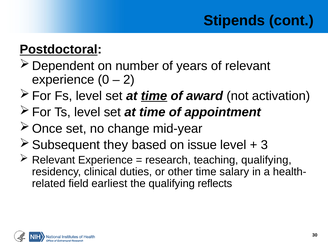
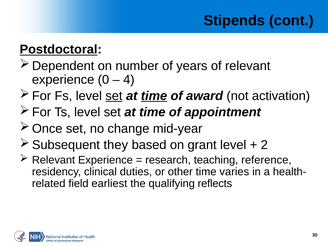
2: 2 -> 4 (129, 80)
set underline: none -> present (114, 96)
issue: issue -> grant (202, 145)
3: 3 -> 2 (264, 145)
teaching qualifying: qualifying -> reference (266, 160)
salary: salary -> varies (234, 172)
